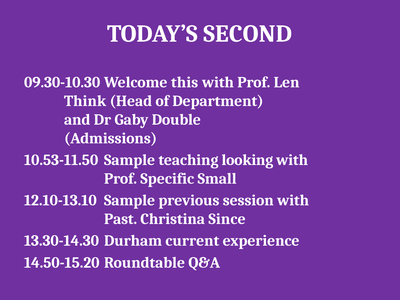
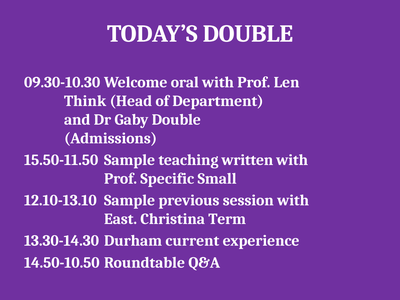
TODAY’S SECOND: SECOND -> DOUBLE (248, 34)
this: this -> oral (185, 82)
10.53-11.50: 10.53-11.50 -> 15.50-11.50 (61, 160)
looking: looking -> written (247, 160)
Past: Past -> East (121, 219)
Since: Since -> Term (227, 219)
14.50-15.20: 14.50-15.20 -> 14.50-10.50 (62, 263)
